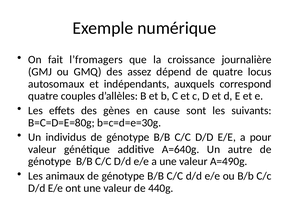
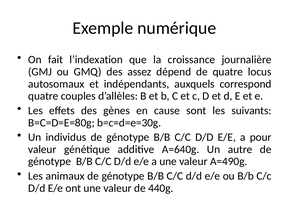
l’fromagers: l’fromagers -> l’indexation (96, 60)
